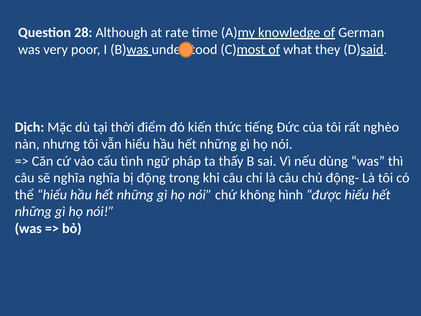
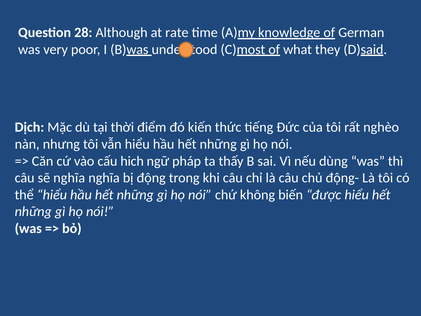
tình: tình -> hich (132, 161)
hình: hình -> biến (291, 195)
